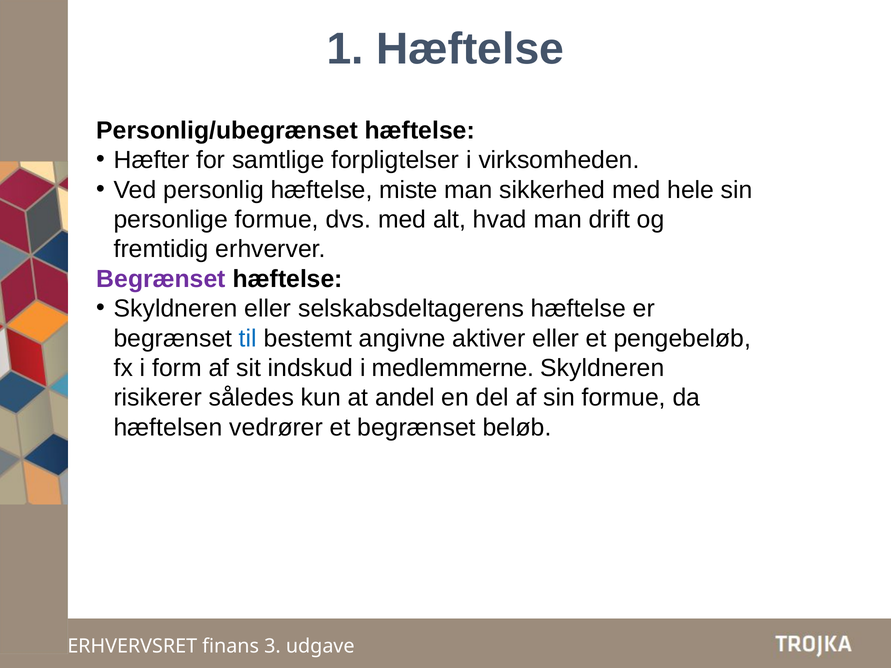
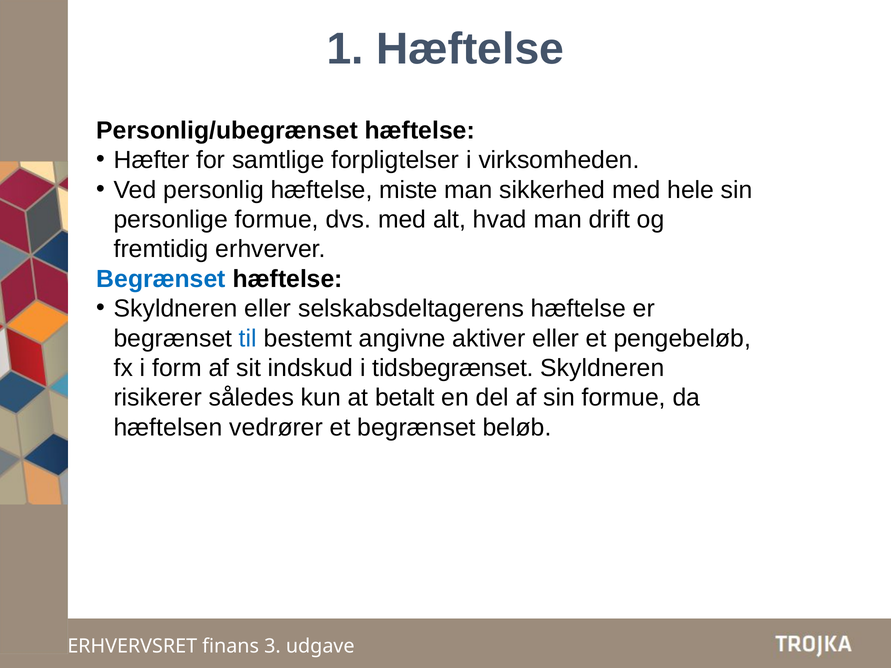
Begrænset colour: purple -> blue (161, 279)
medlemmerne: medlemmerne -> tidsbegrænset (453, 368)
andel: andel -> betalt (405, 398)
